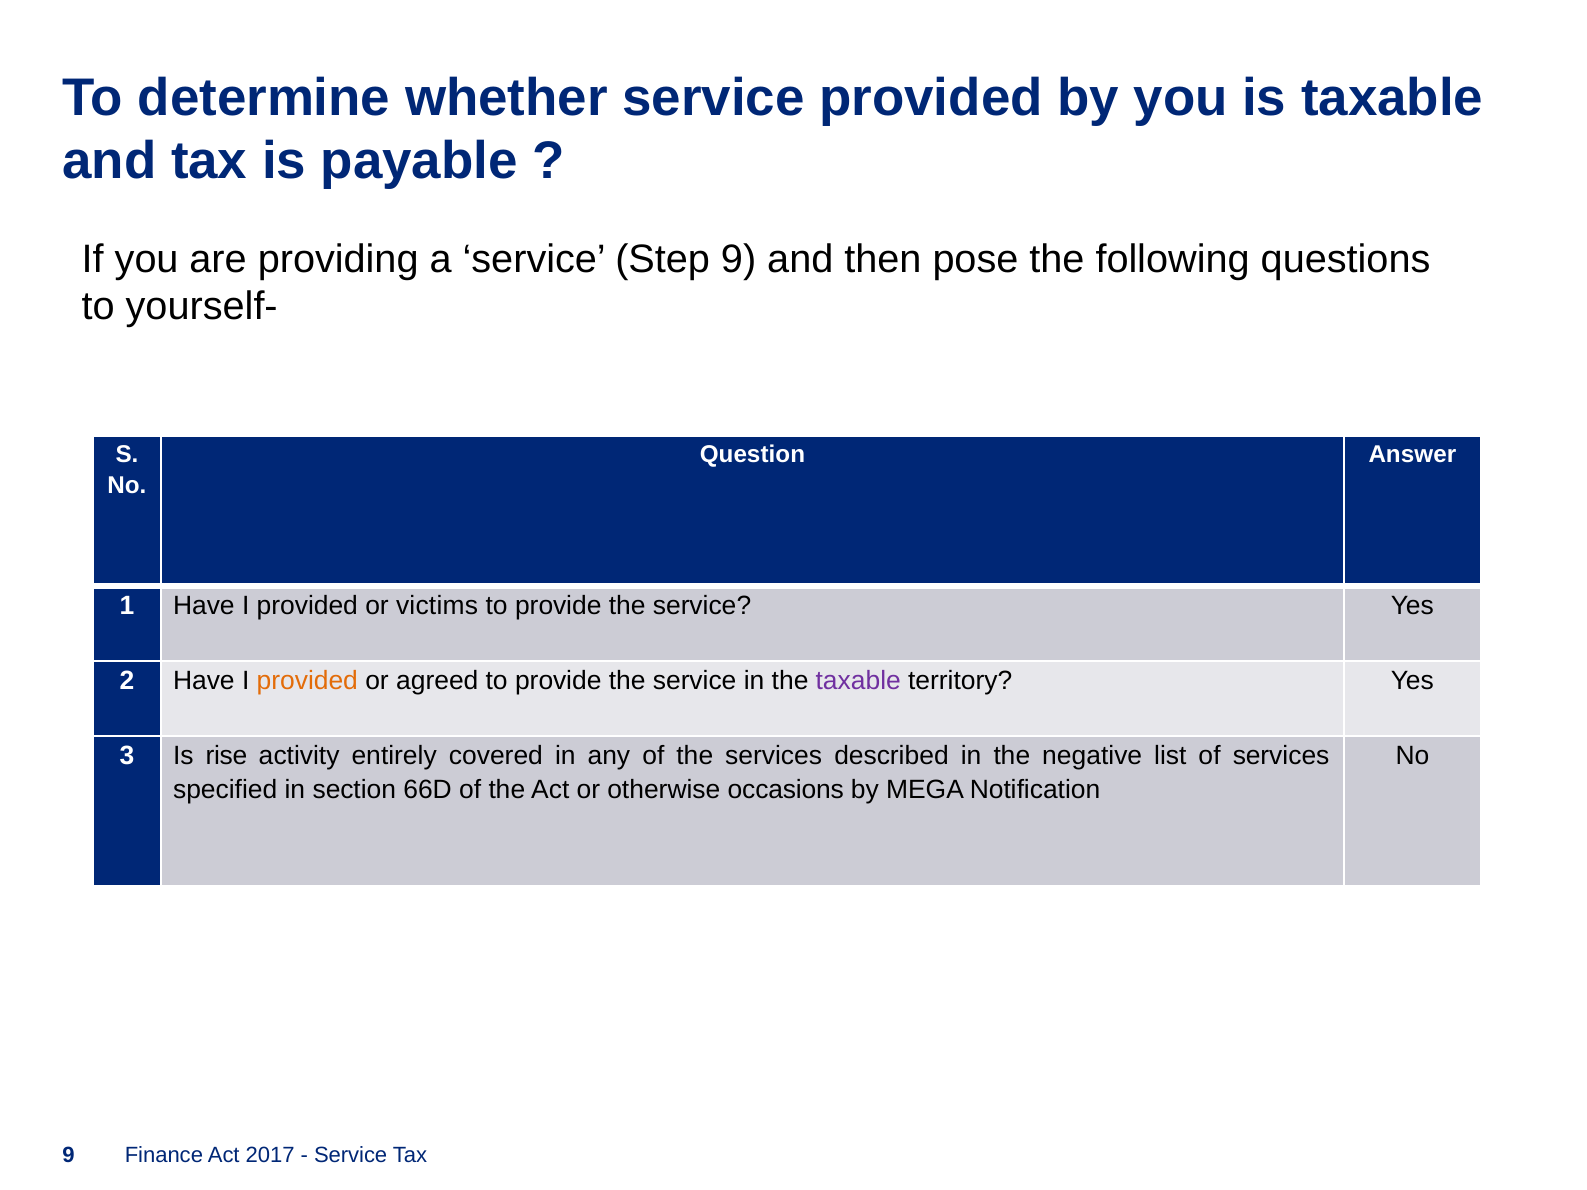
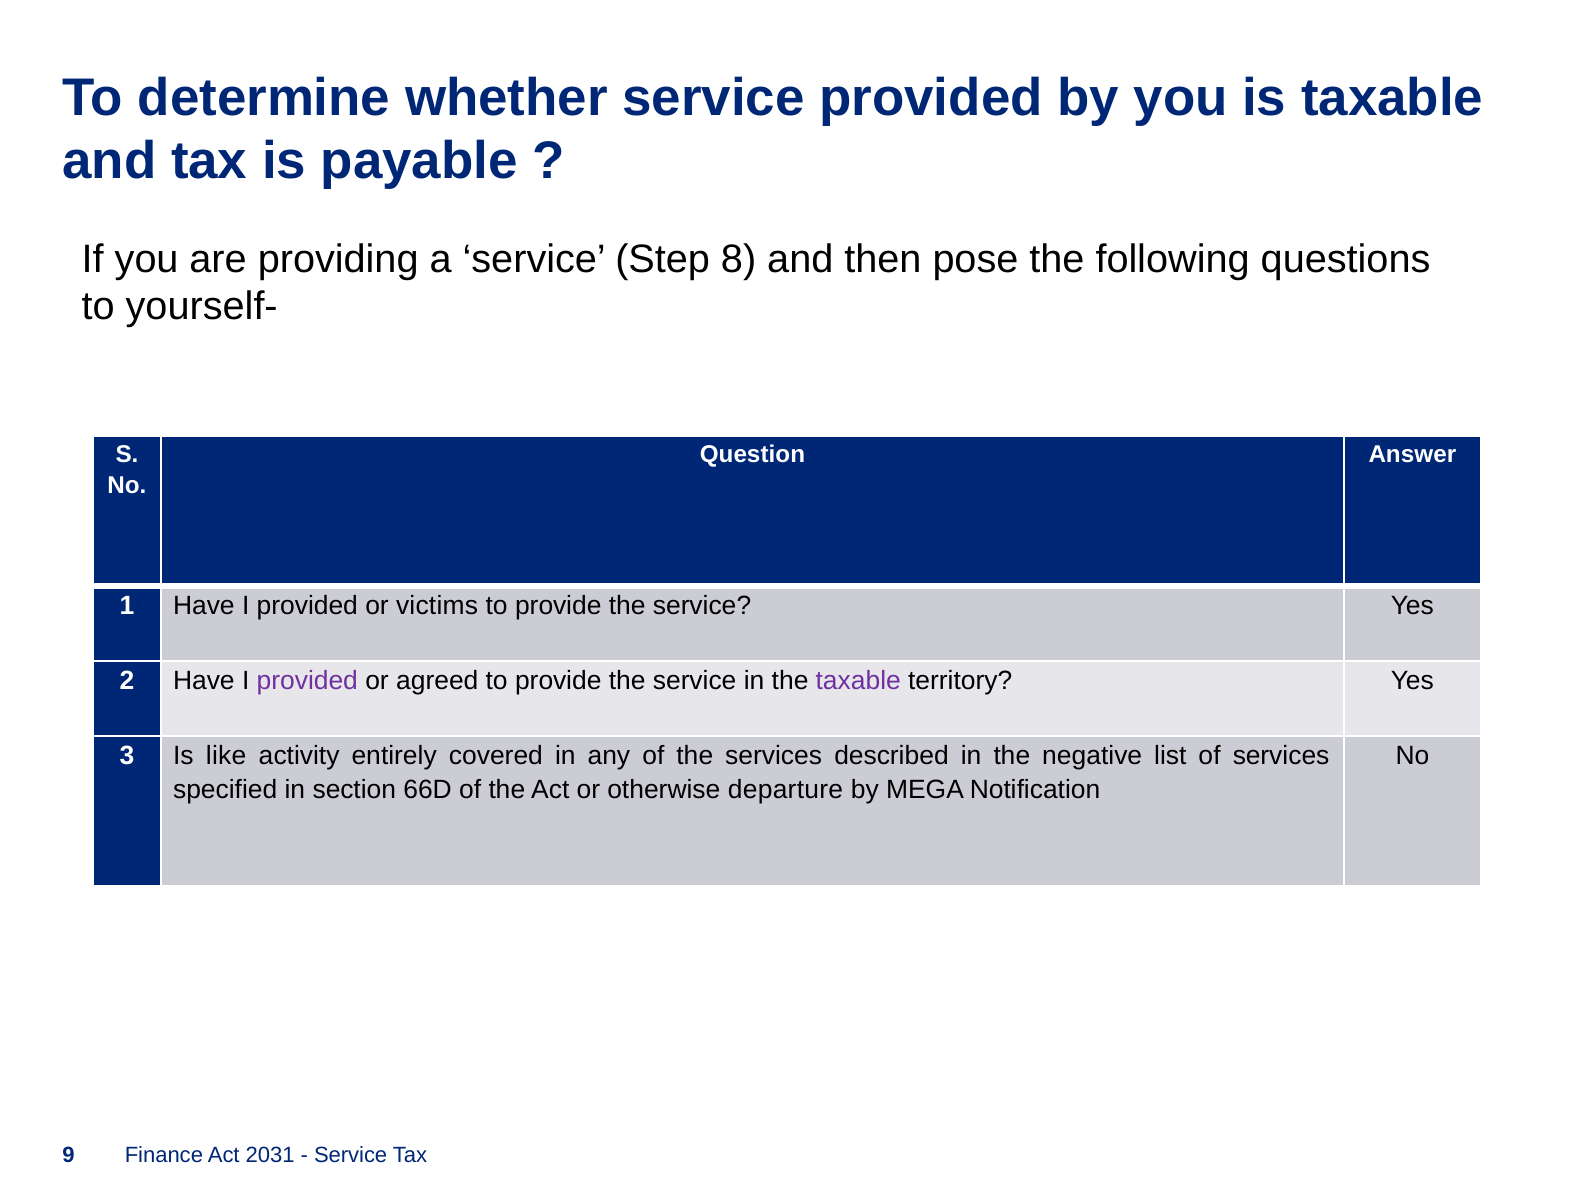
Step 9: 9 -> 8 (739, 259)
provided colour: orange -> purple (307, 681)
rise: rise -> like (226, 756)
occasions: occasions -> departure (786, 790)
2017: 2017 -> 2031 (270, 1155)
